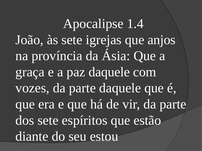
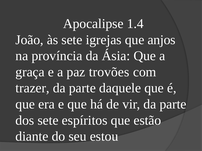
paz daquele: daquele -> trovões (109, 72)
vozes: vozes -> trazer (32, 88)
